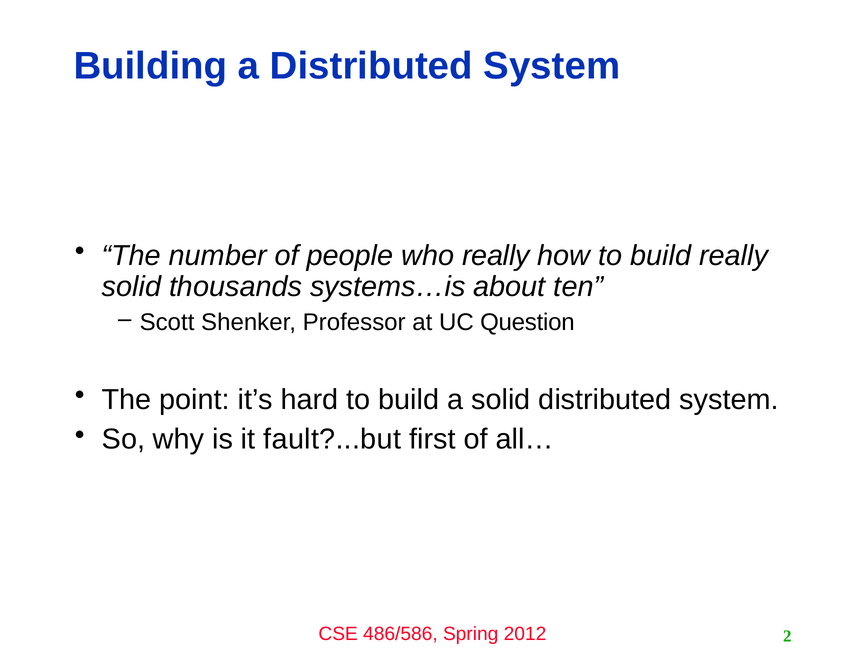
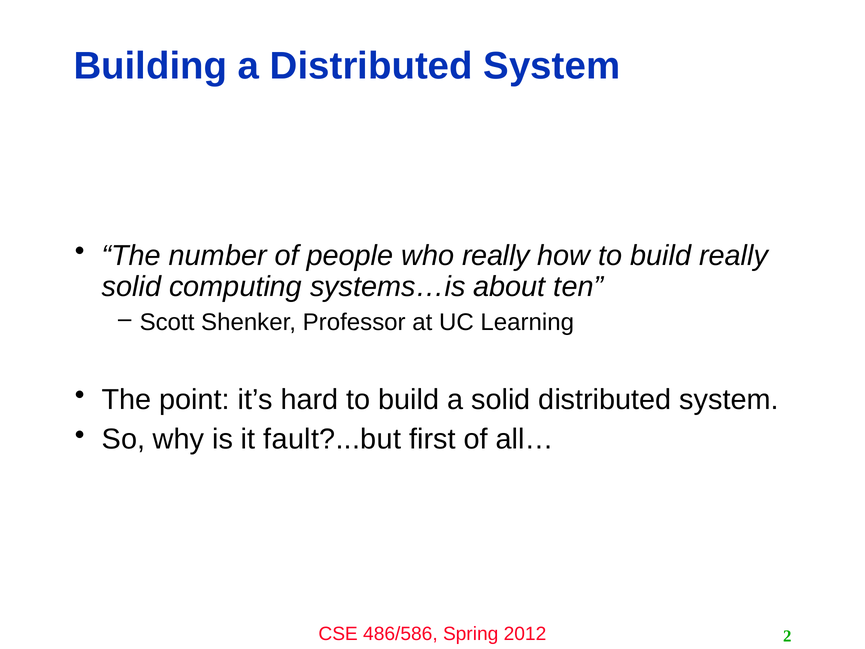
thousands: thousands -> computing (236, 287)
Question: Question -> Learning (527, 322)
